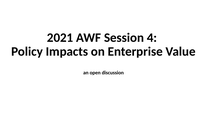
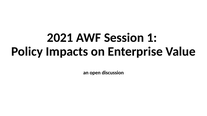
4: 4 -> 1 (152, 38)
